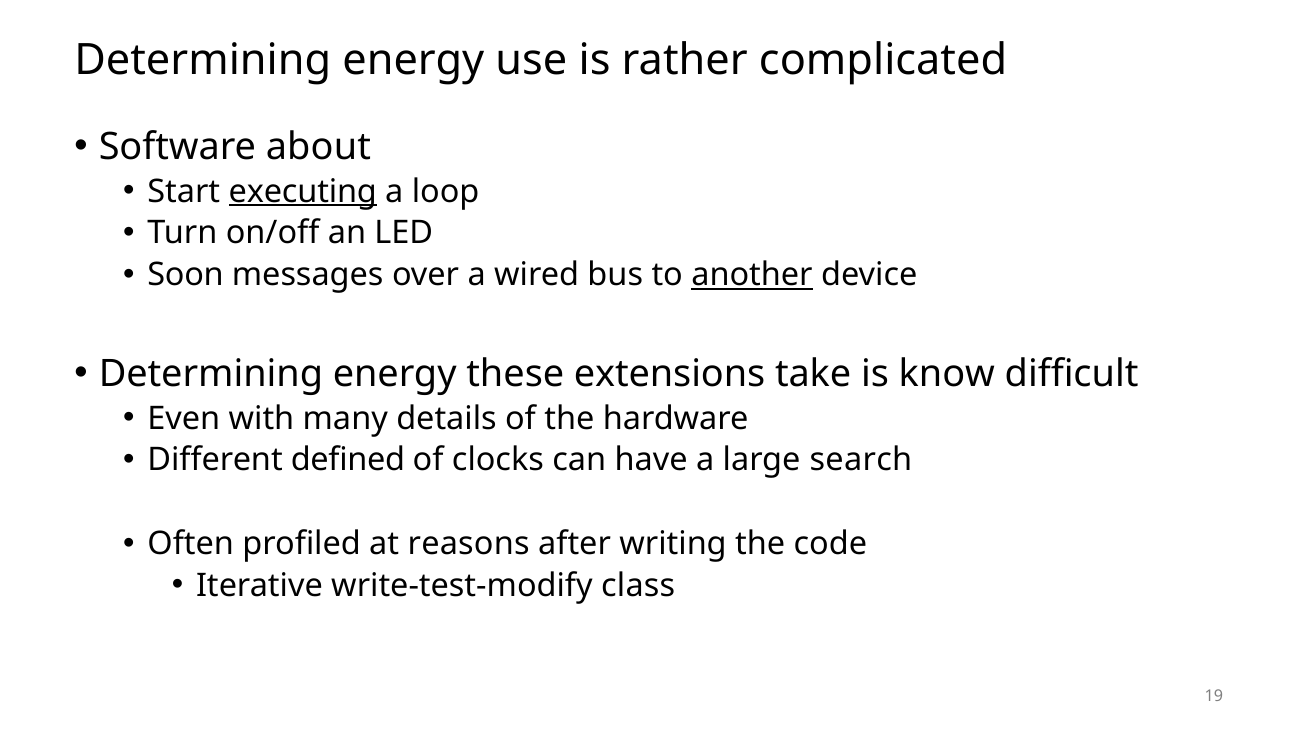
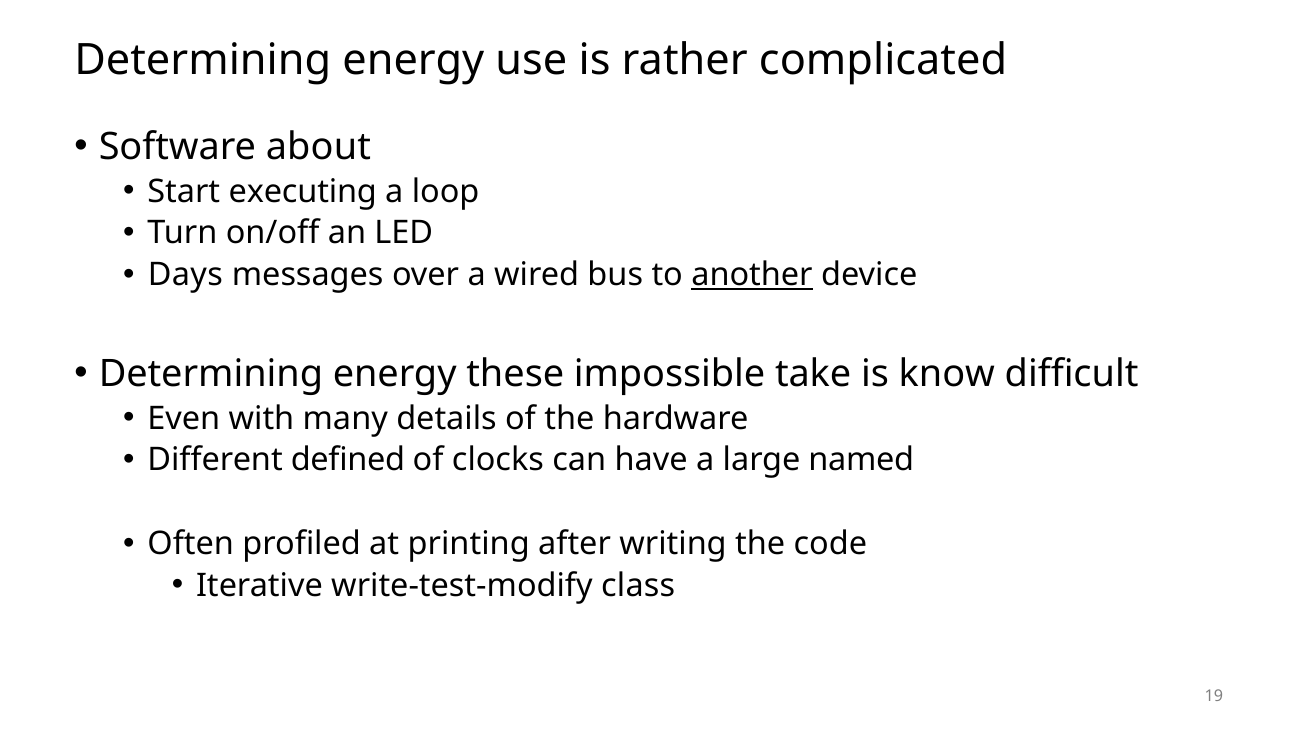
executing underline: present -> none (303, 192)
Soon: Soon -> Days (185, 275)
extensions: extensions -> impossible (670, 374)
search: search -> named (861, 460)
reasons: reasons -> printing (469, 544)
